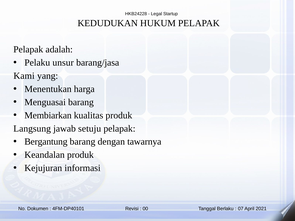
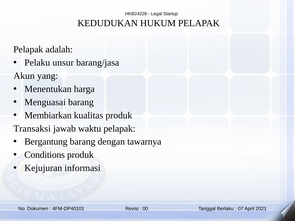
Kami: Kami -> Akun (24, 76)
Langsung: Langsung -> Transaksi (32, 129)
setuju: setuju -> waktu (90, 129)
Keandalan: Keandalan -> Conditions (45, 155)
